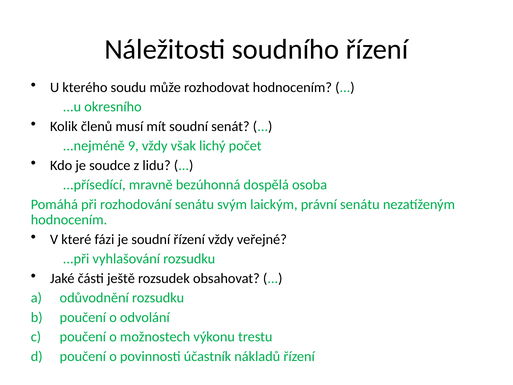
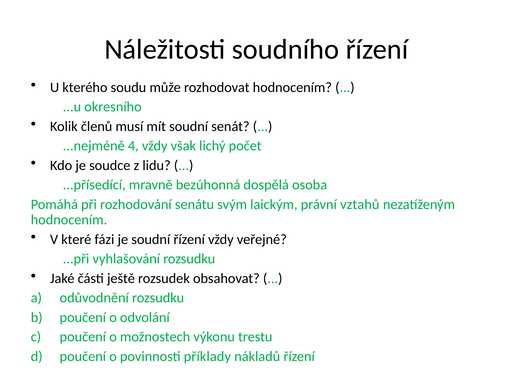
9: 9 -> 4 (133, 146)
právní senátu: senátu -> vztahů (360, 204)
účastník: účastník -> příklady (207, 356)
